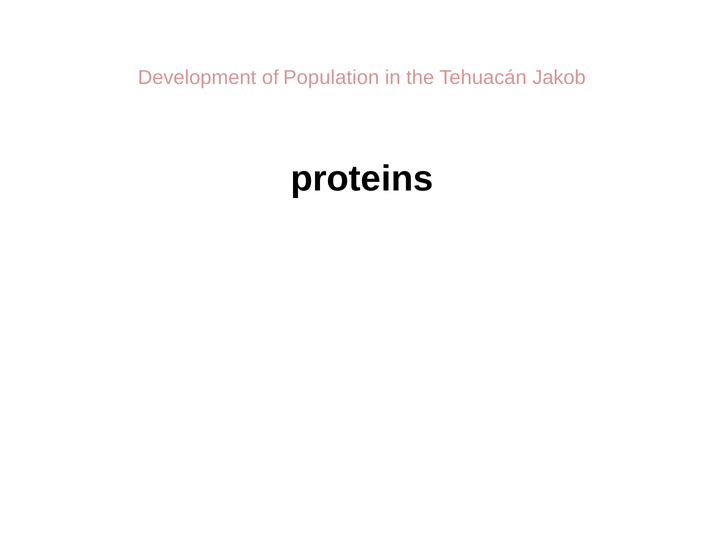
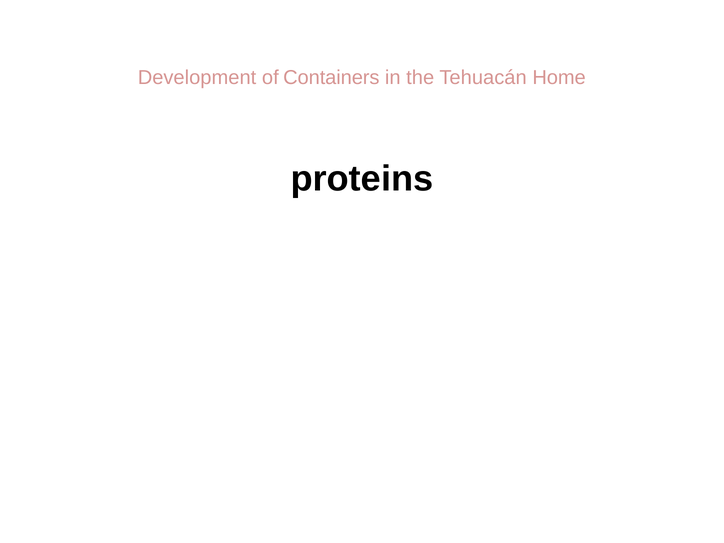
Population: Population -> Containers (331, 77)
Jakob: Jakob -> Home (559, 77)
